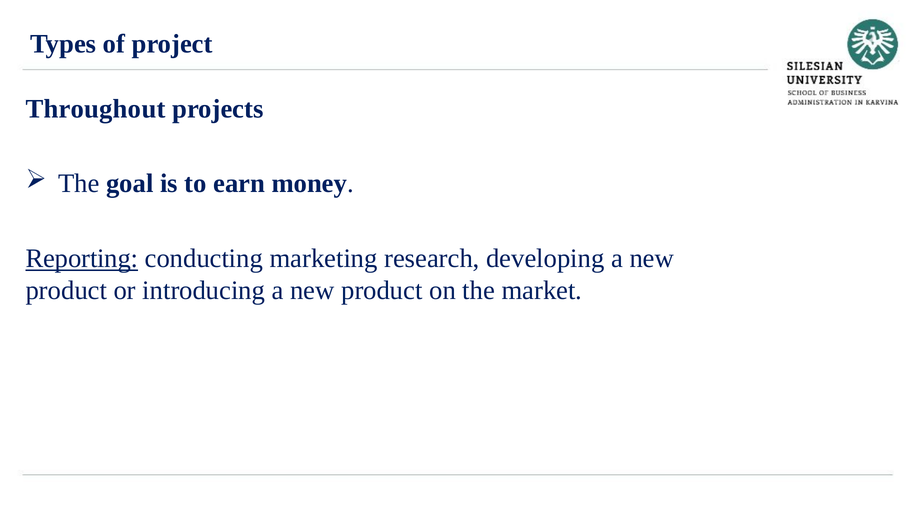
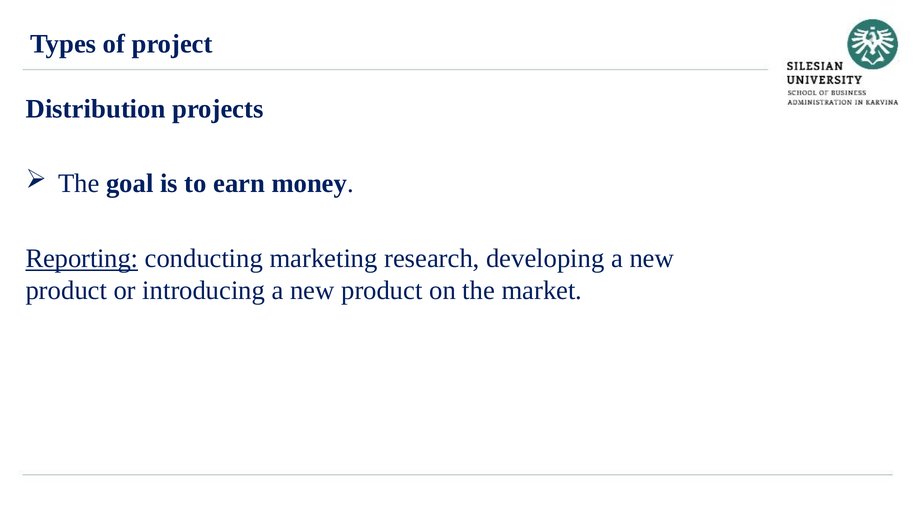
Throughout: Throughout -> Distribution (96, 109)
